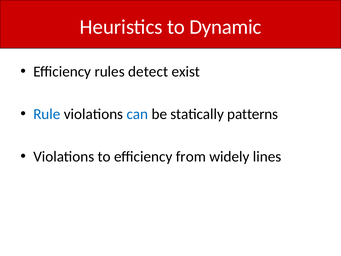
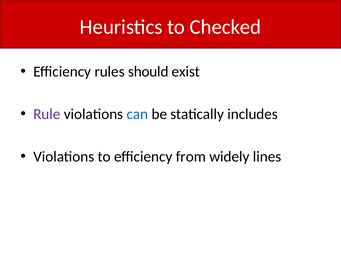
Dynamic: Dynamic -> Checked (225, 27)
detect: detect -> should (148, 72)
Rule colour: blue -> purple (47, 114)
patterns: patterns -> includes (253, 114)
